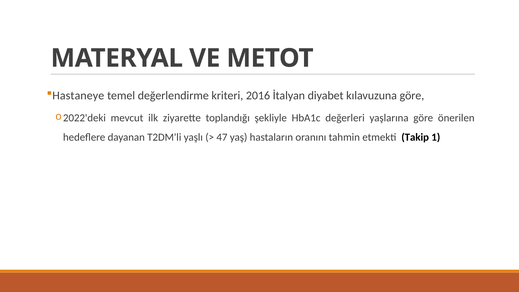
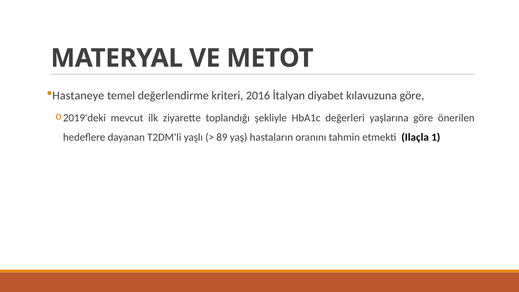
2022'deki: 2022'deki -> 2019'deki (84, 118)
47: 47 -> 89 (222, 137)
Takip: Takip -> Ilaçla (415, 137)
